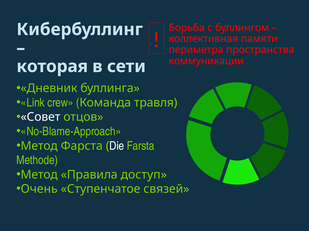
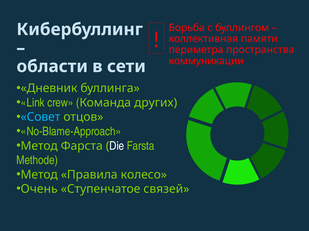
которая: которая -> области (52, 67)
травля: травля -> других (156, 103)
Совет colour: white -> light blue (40, 117)
доступ: доступ -> колесо (144, 175)
